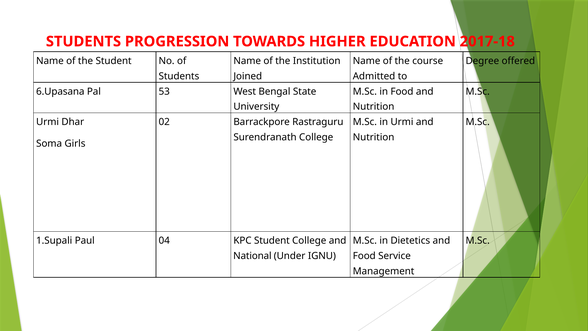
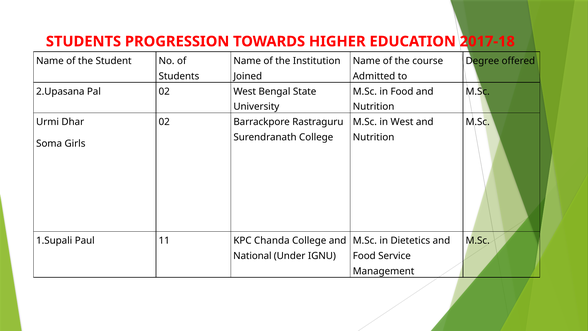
6.Upasana: 6.Upasana -> 2.Upasana (60, 91)
Pal 53: 53 -> 02 (164, 91)
in Urmi: Urmi -> West (402, 122)
04: 04 -> 11 (164, 240)
KPC Student: Student -> Chanda (272, 240)
